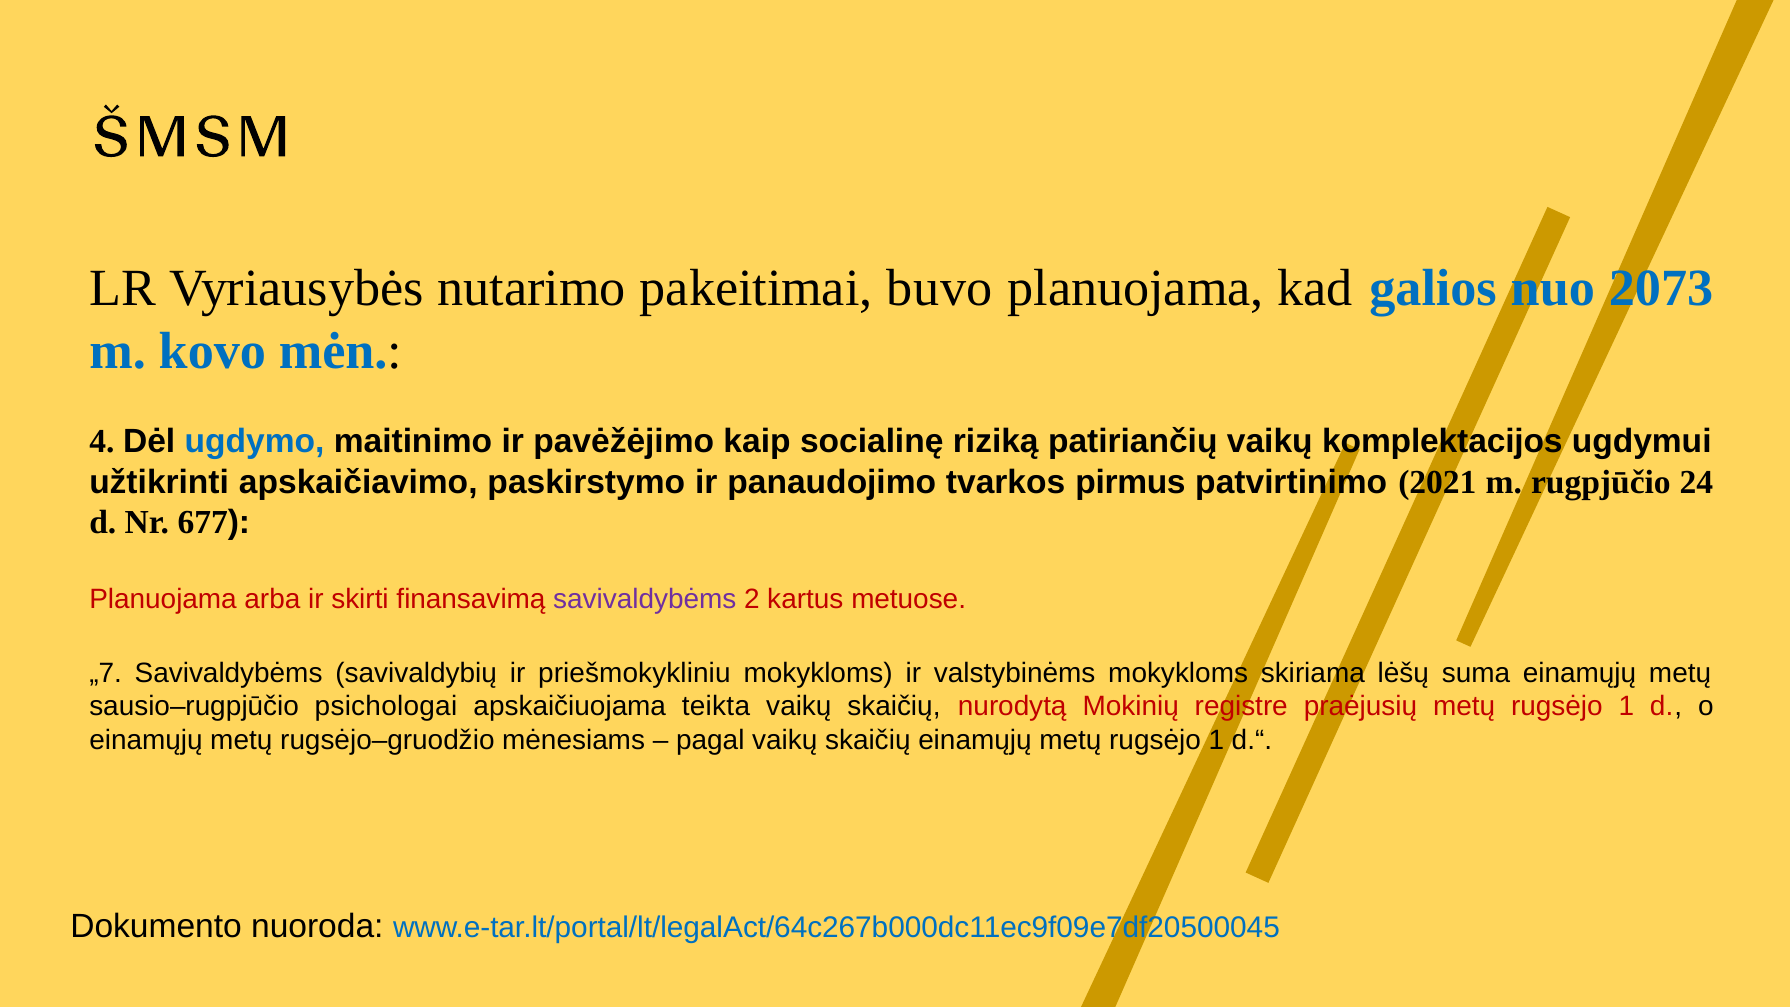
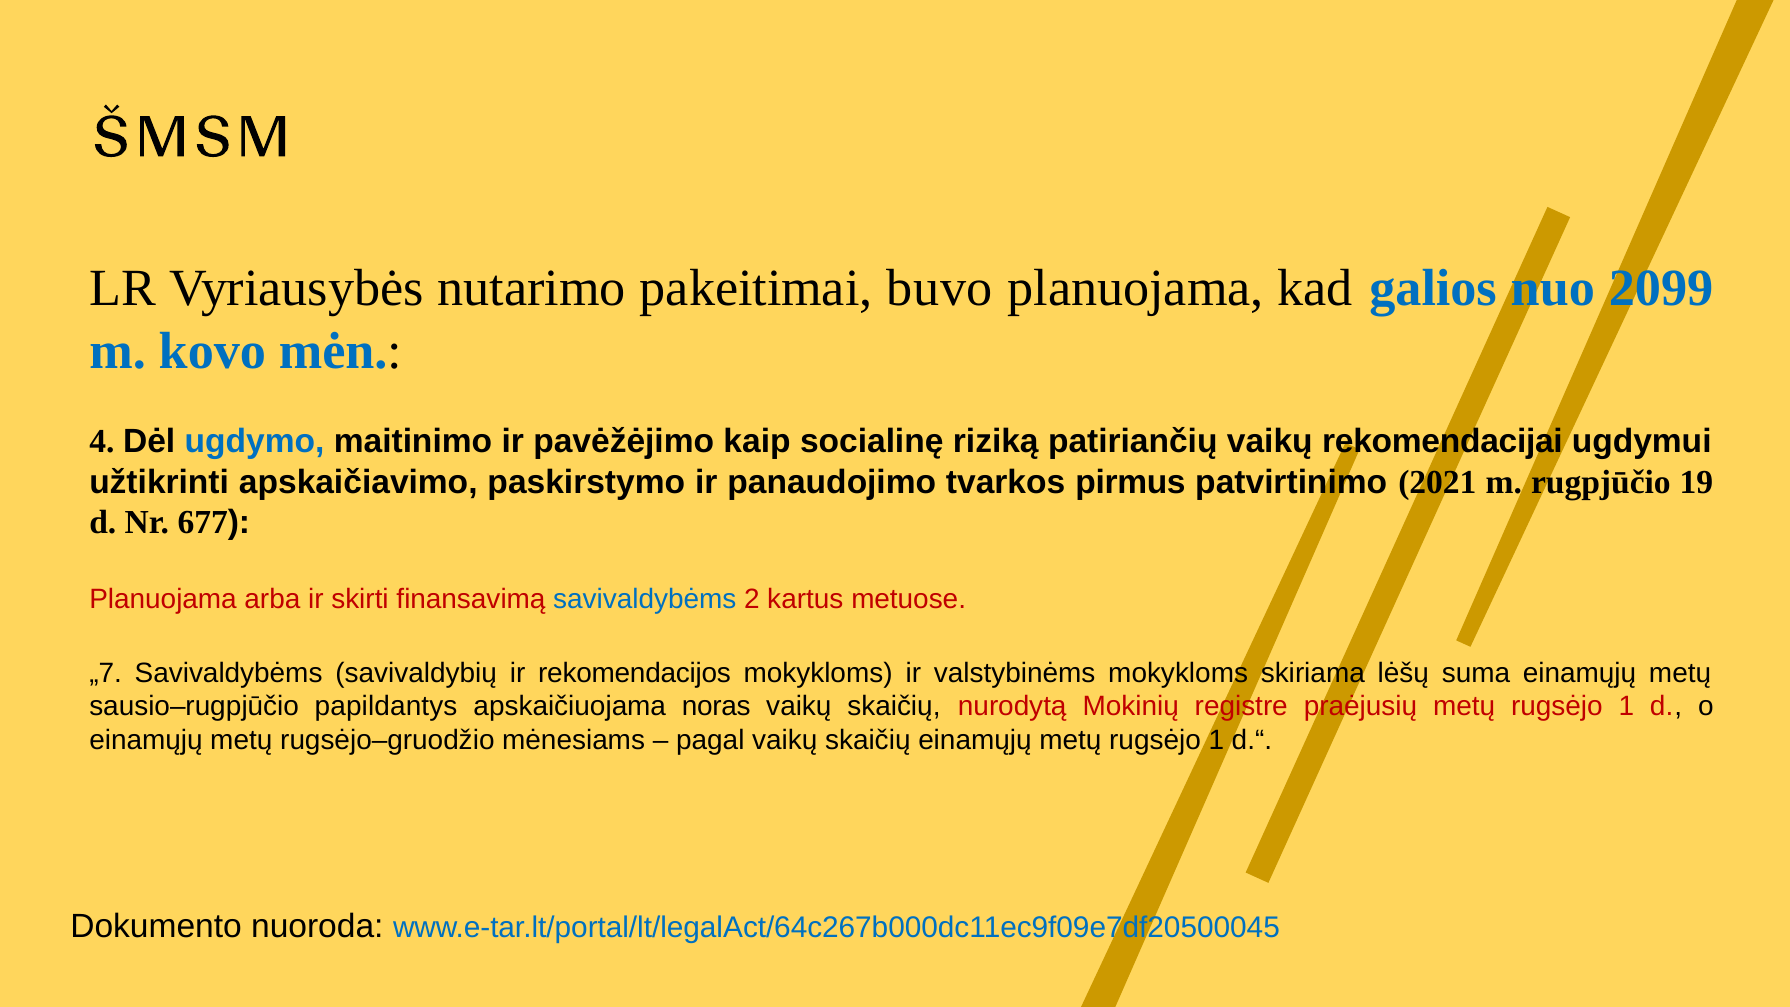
2073: 2073 -> 2099 (1661, 289)
komplektacijos: komplektacijos -> rekomendacijai (1442, 442)
24: 24 -> 19 (1696, 482)
savivaldybėms colour: purple -> blue (645, 599)
priešmokykliniu: priešmokykliniu -> rekomendacijos (635, 673)
psichologai: psichologai -> papildantys (386, 707)
teikta: teikta -> noras (716, 707)
